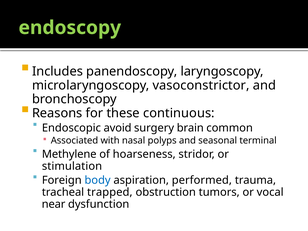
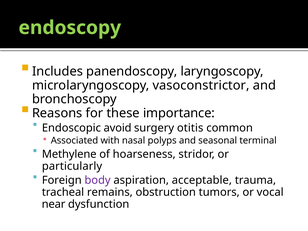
continuous: continuous -> importance (179, 113)
brain: brain -> otitis (190, 128)
stimulation: stimulation -> particularly (72, 166)
body colour: blue -> purple (98, 180)
performed: performed -> acceptable (202, 180)
trapped: trapped -> remains (110, 192)
